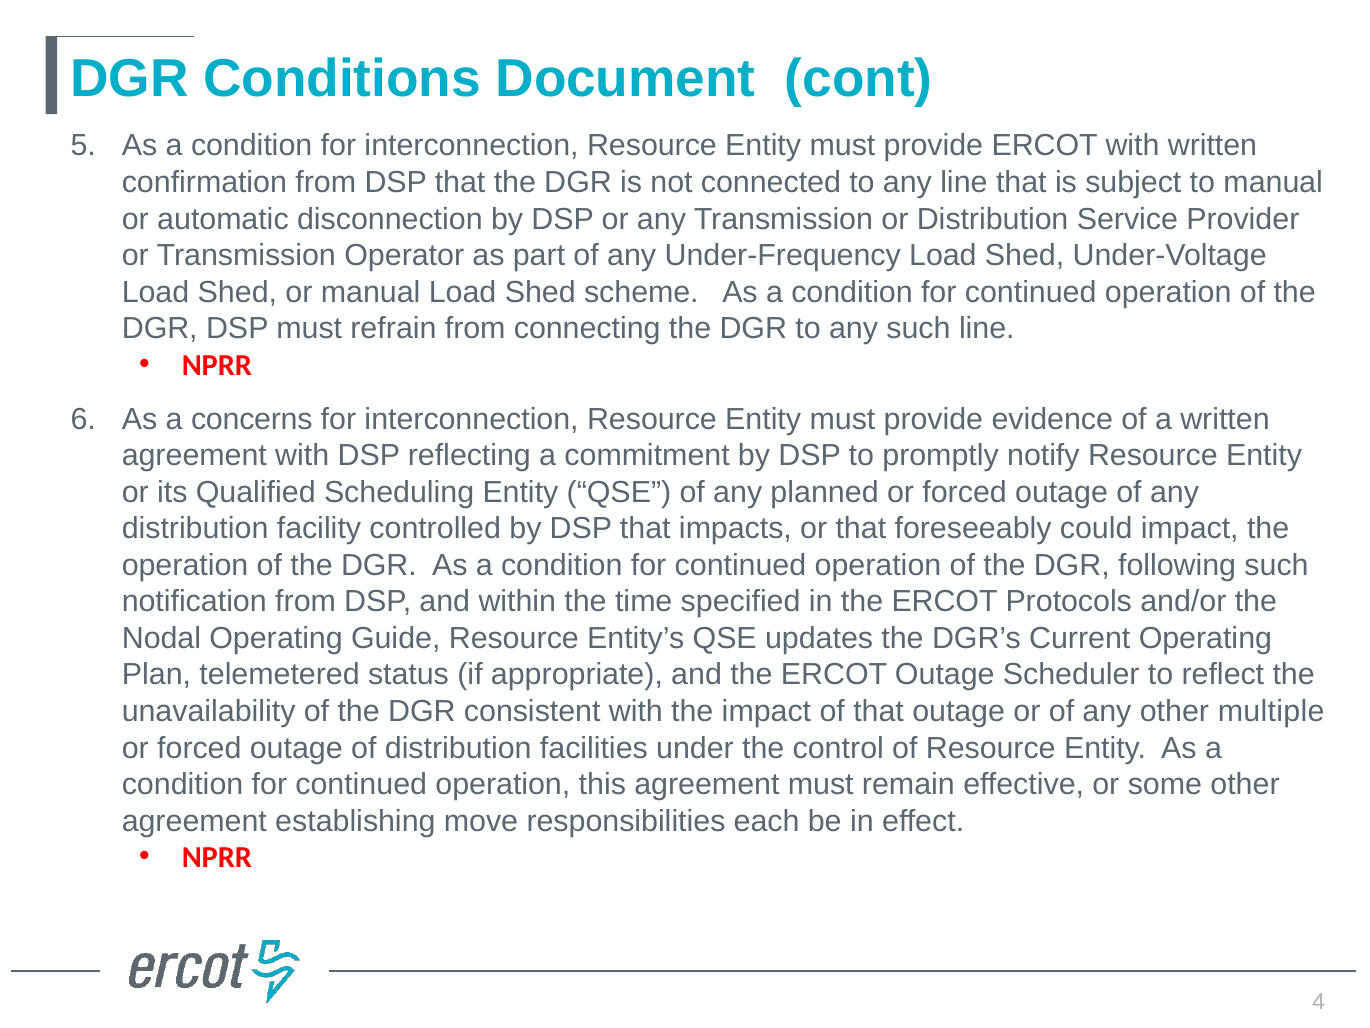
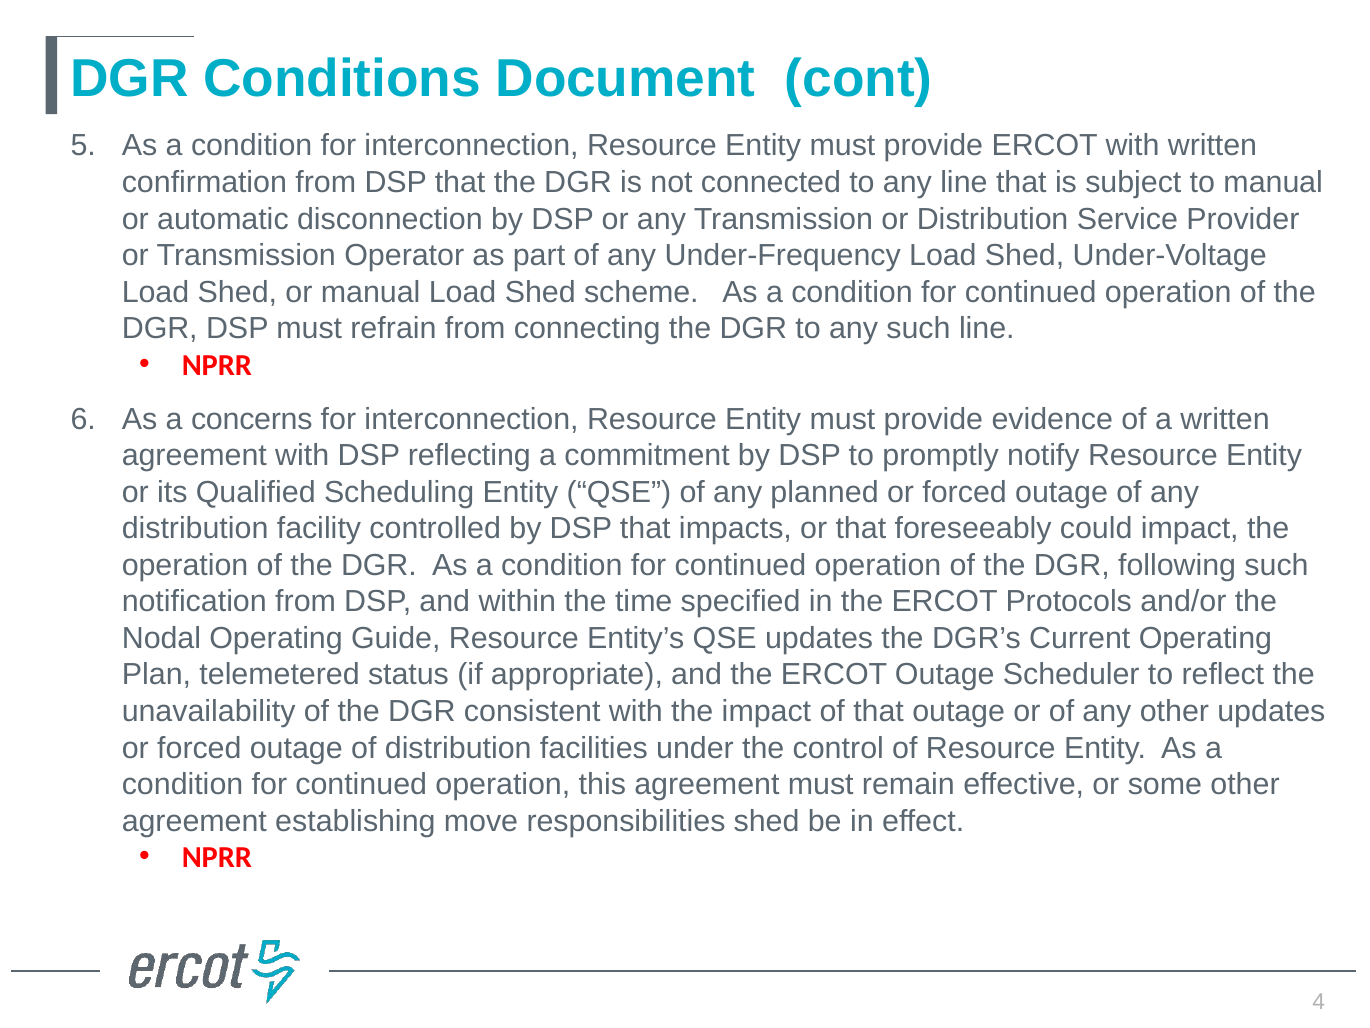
other multiple: multiple -> updates (1271, 711)
responsibilities each: each -> shed (767, 821)
